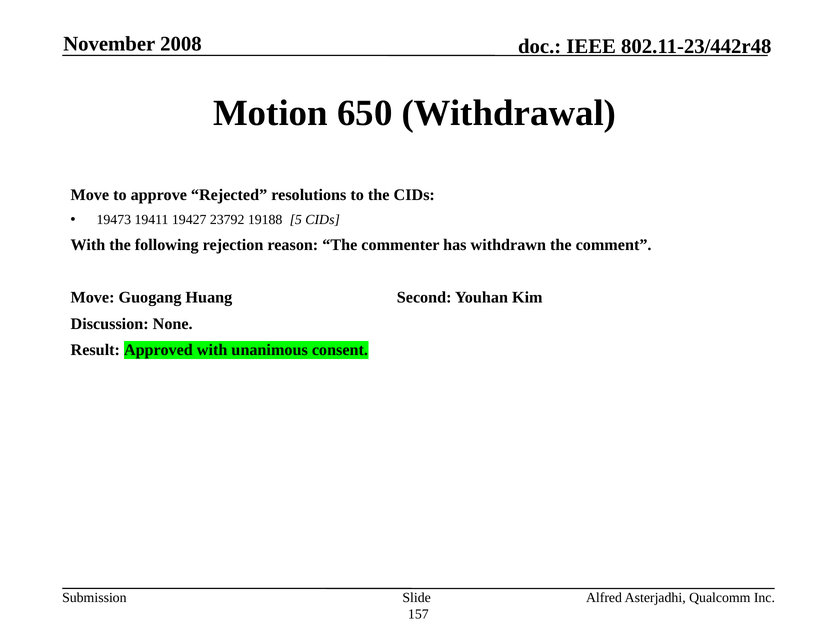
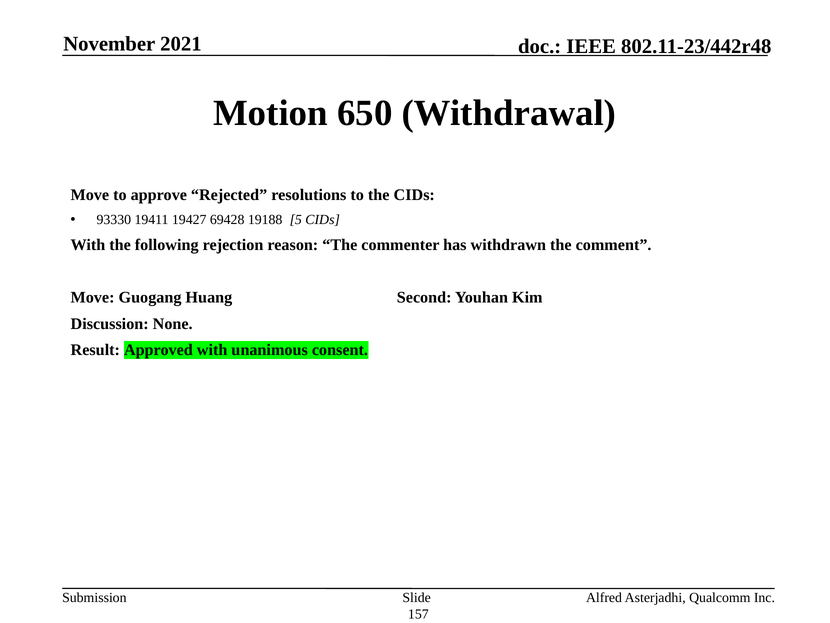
2008: 2008 -> 2021 (181, 44)
19473: 19473 -> 93330 (114, 220)
23792: 23792 -> 69428 (227, 220)
